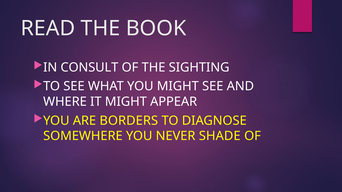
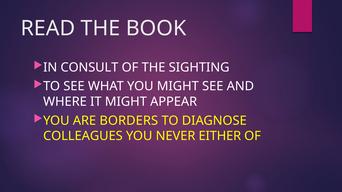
SOMEWHERE: SOMEWHERE -> COLLEAGUES (83, 136)
SHADE: SHADE -> EITHER (220, 136)
